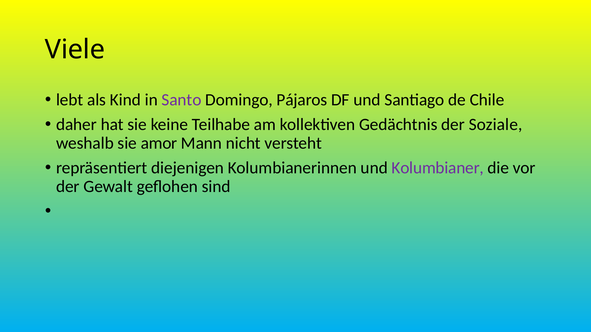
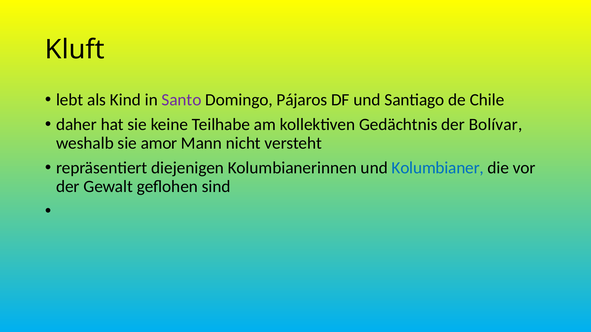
Viele: Viele -> Kluft (75, 50)
Soziale: Soziale -> Bolívar (496, 125)
Kolumbianer colour: purple -> blue (438, 168)
